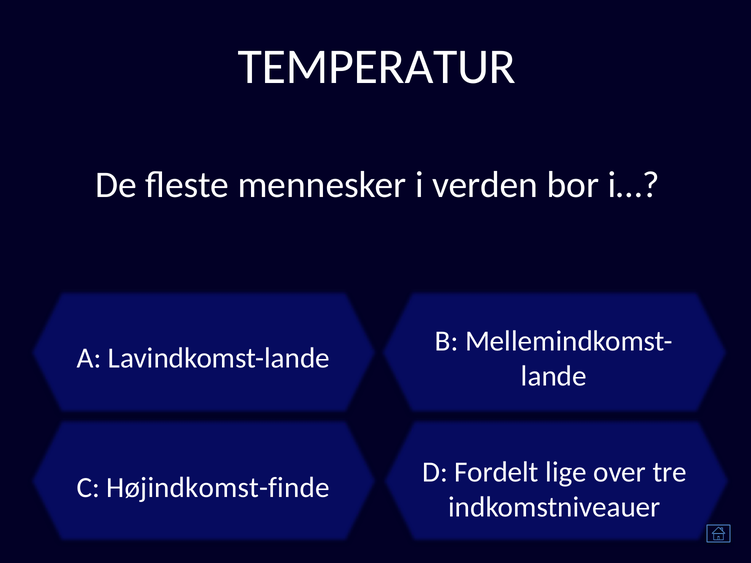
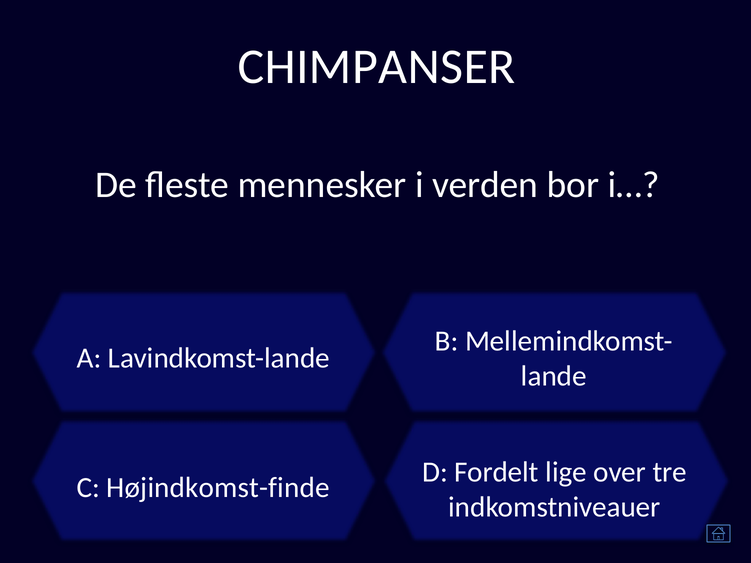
TEMPERATUR: TEMPERATUR -> CHIMPANSER (376, 67)
